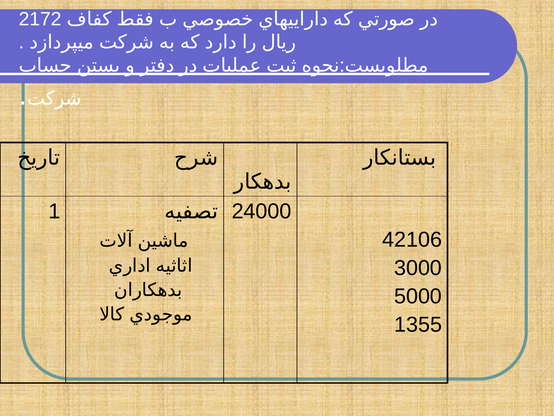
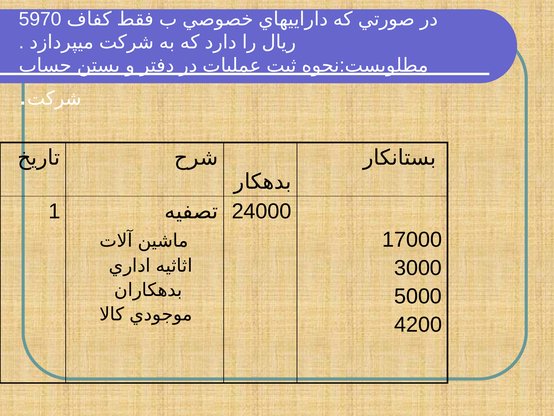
2172: 2172 -> 5970 (40, 19)
42106: 42106 -> 17000 (412, 239)
1355: 1355 -> 4200 (418, 324)
